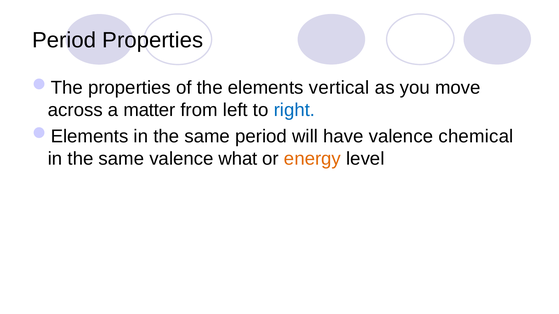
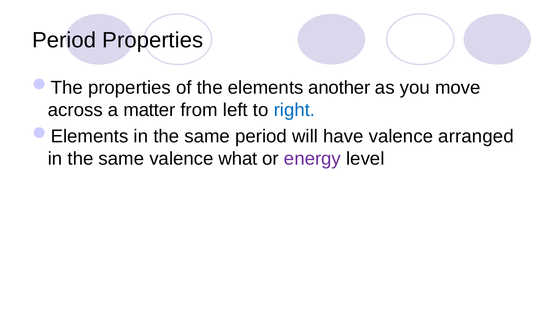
vertical: vertical -> another (339, 88)
chemical: chemical -> arranged (476, 136)
energy colour: orange -> purple (312, 159)
